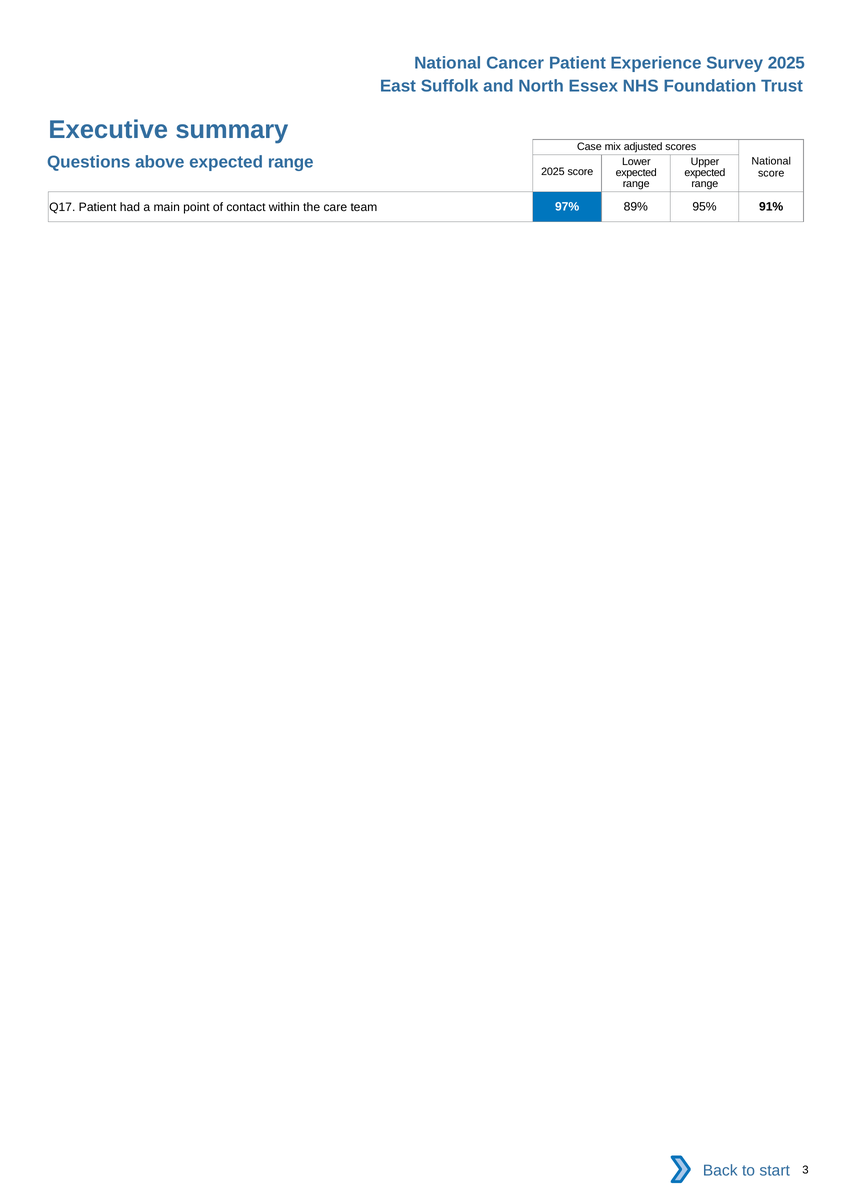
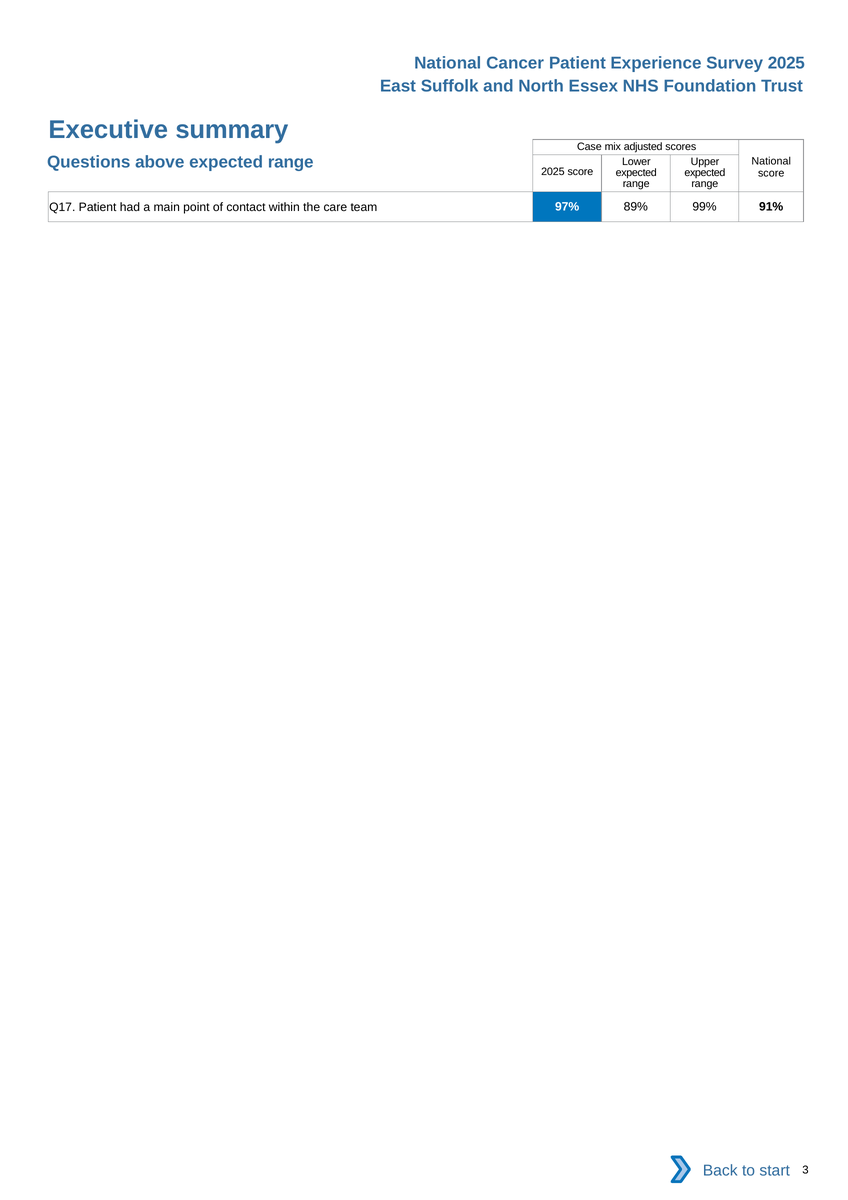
95%: 95% -> 99% (704, 207)
